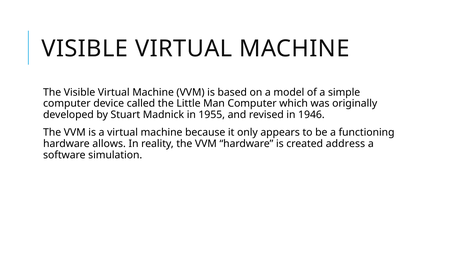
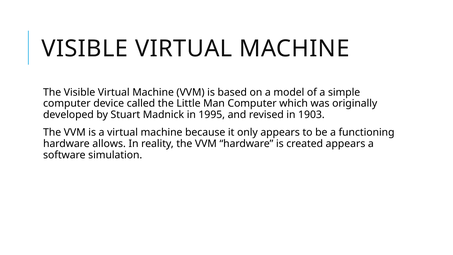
1955: 1955 -> 1995 (212, 115)
1946: 1946 -> 1903 (311, 115)
created address: address -> appears (345, 144)
